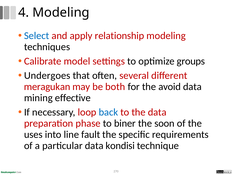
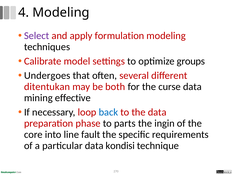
Select colour: blue -> purple (37, 36)
relationship: relationship -> formulation (120, 36)
meragukan: meragukan -> ditentukan (47, 87)
avoid: avoid -> curse (170, 87)
biner: biner -> parts (125, 123)
soon: soon -> ingin (164, 123)
uses: uses -> core (33, 134)
